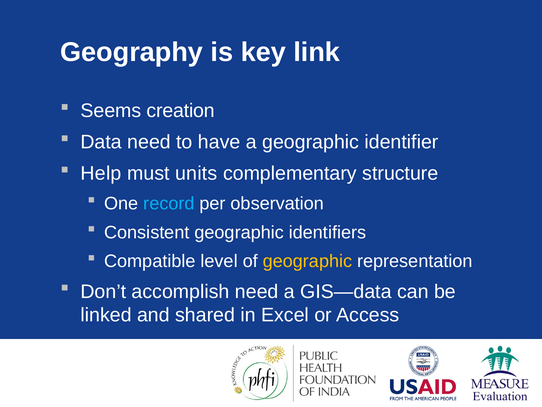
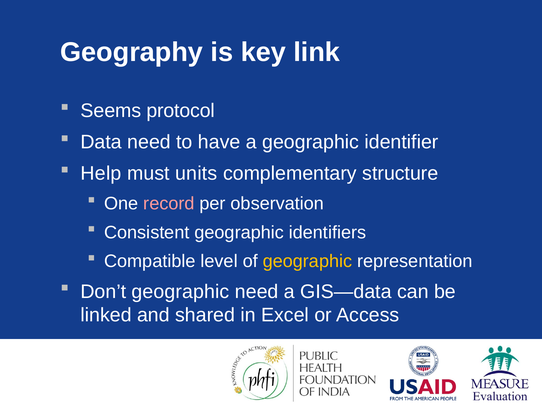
creation: creation -> protocol (181, 111)
record colour: light blue -> pink (169, 203)
Don’t accomplish: accomplish -> geographic (180, 291)
